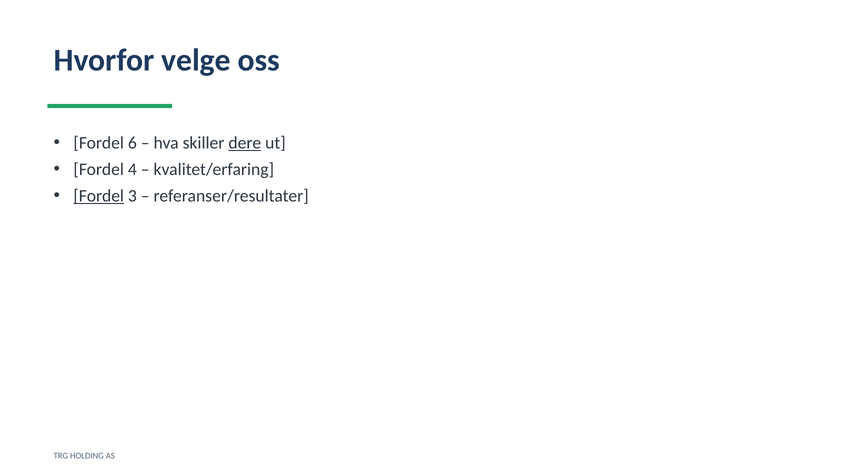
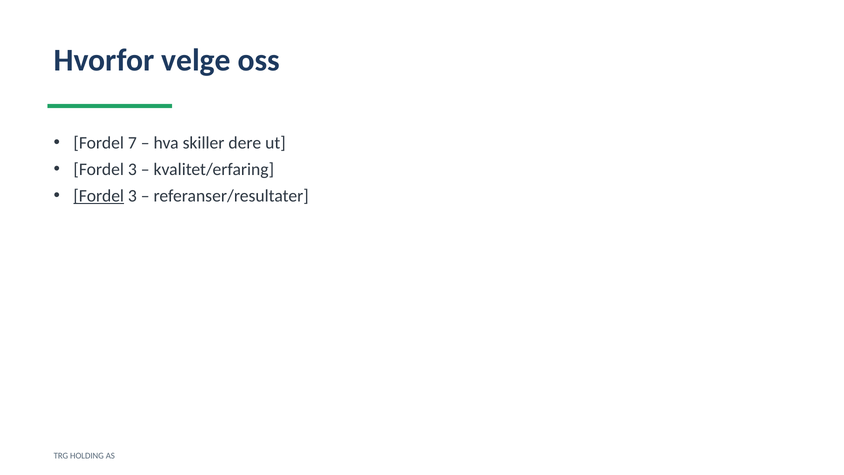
6: 6 -> 7 (132, 143)
dere underline: present -> none (245, 143)
4: 4 -> 3 (132, 169)
